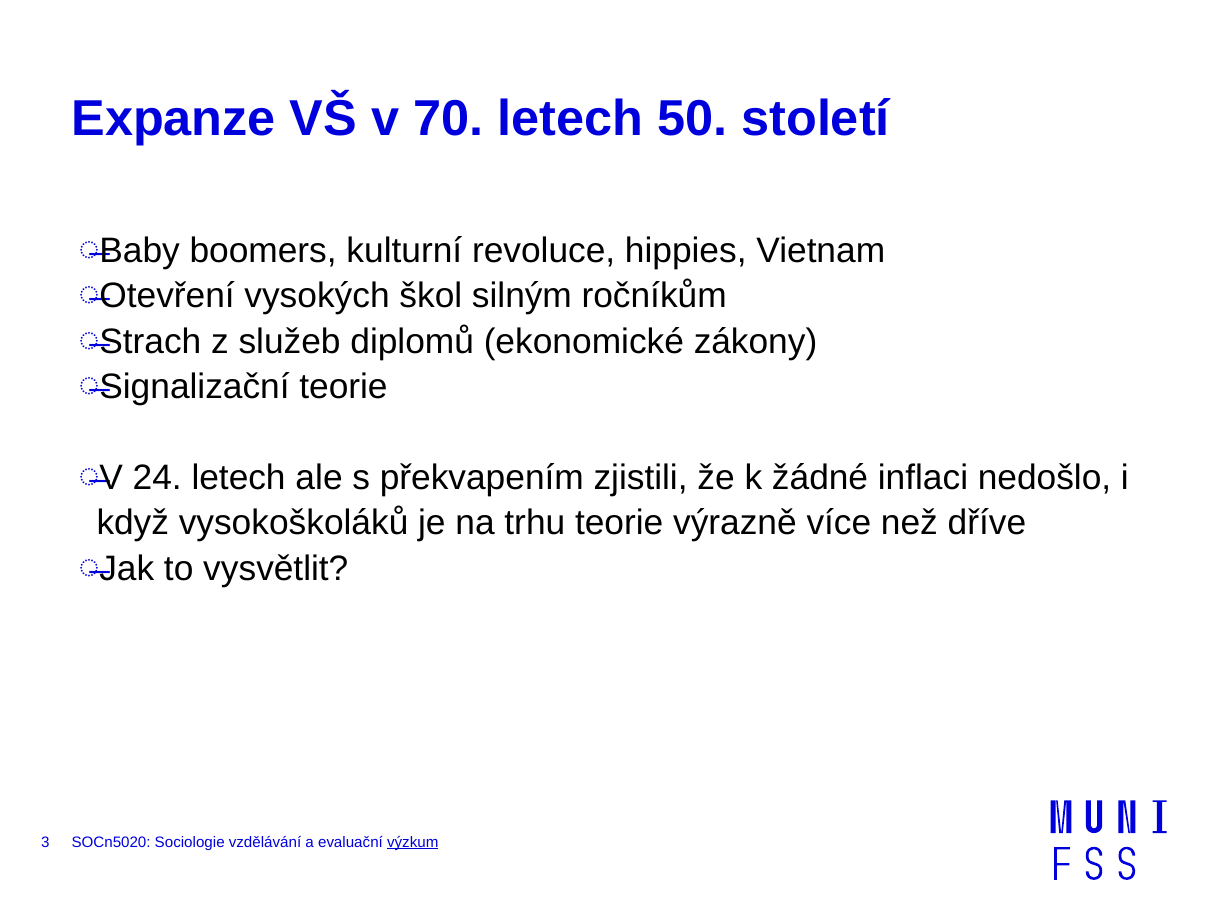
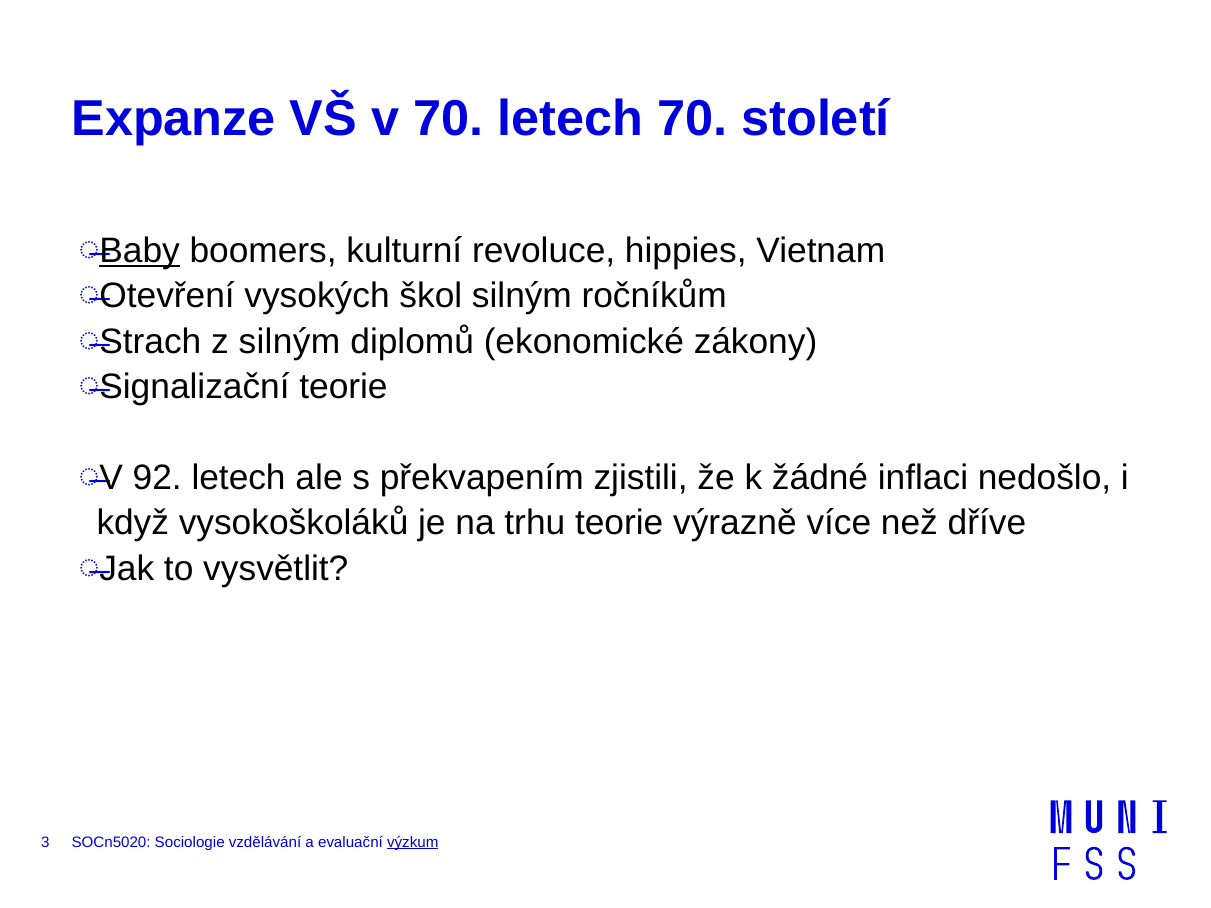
letech 50: 50 -> 70 (692, 119)
Baby underline: none -> present (140, 251)
z služeb: služeb -> silným (289, 342)
24: 24 -> 92 (157, 478)
